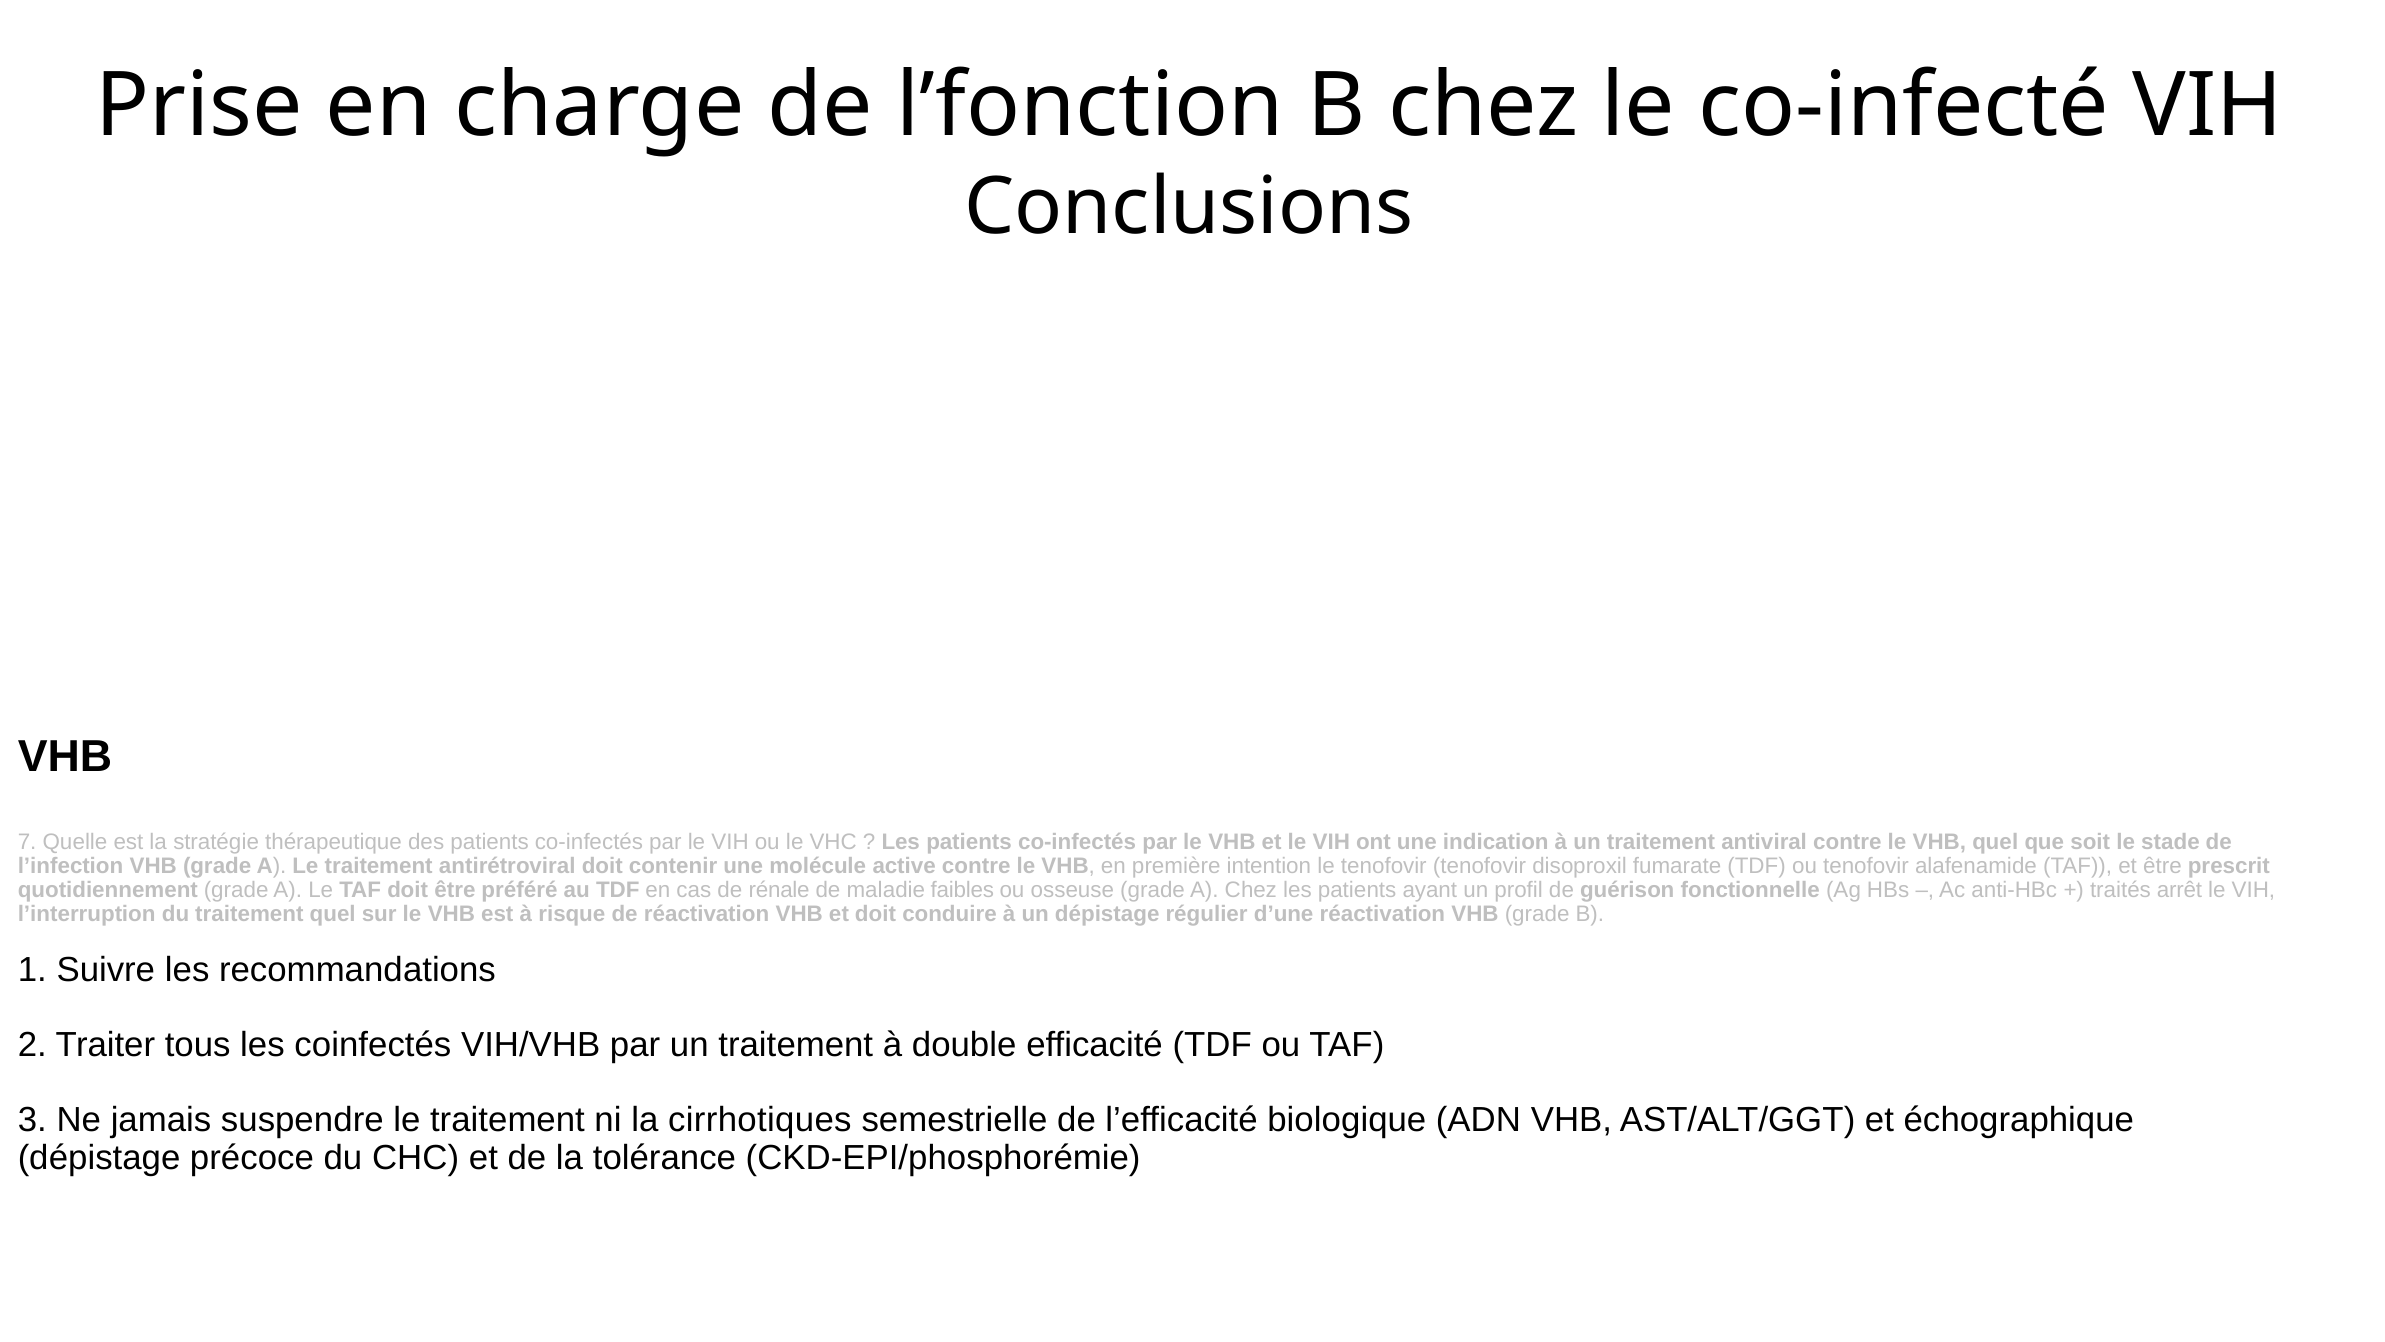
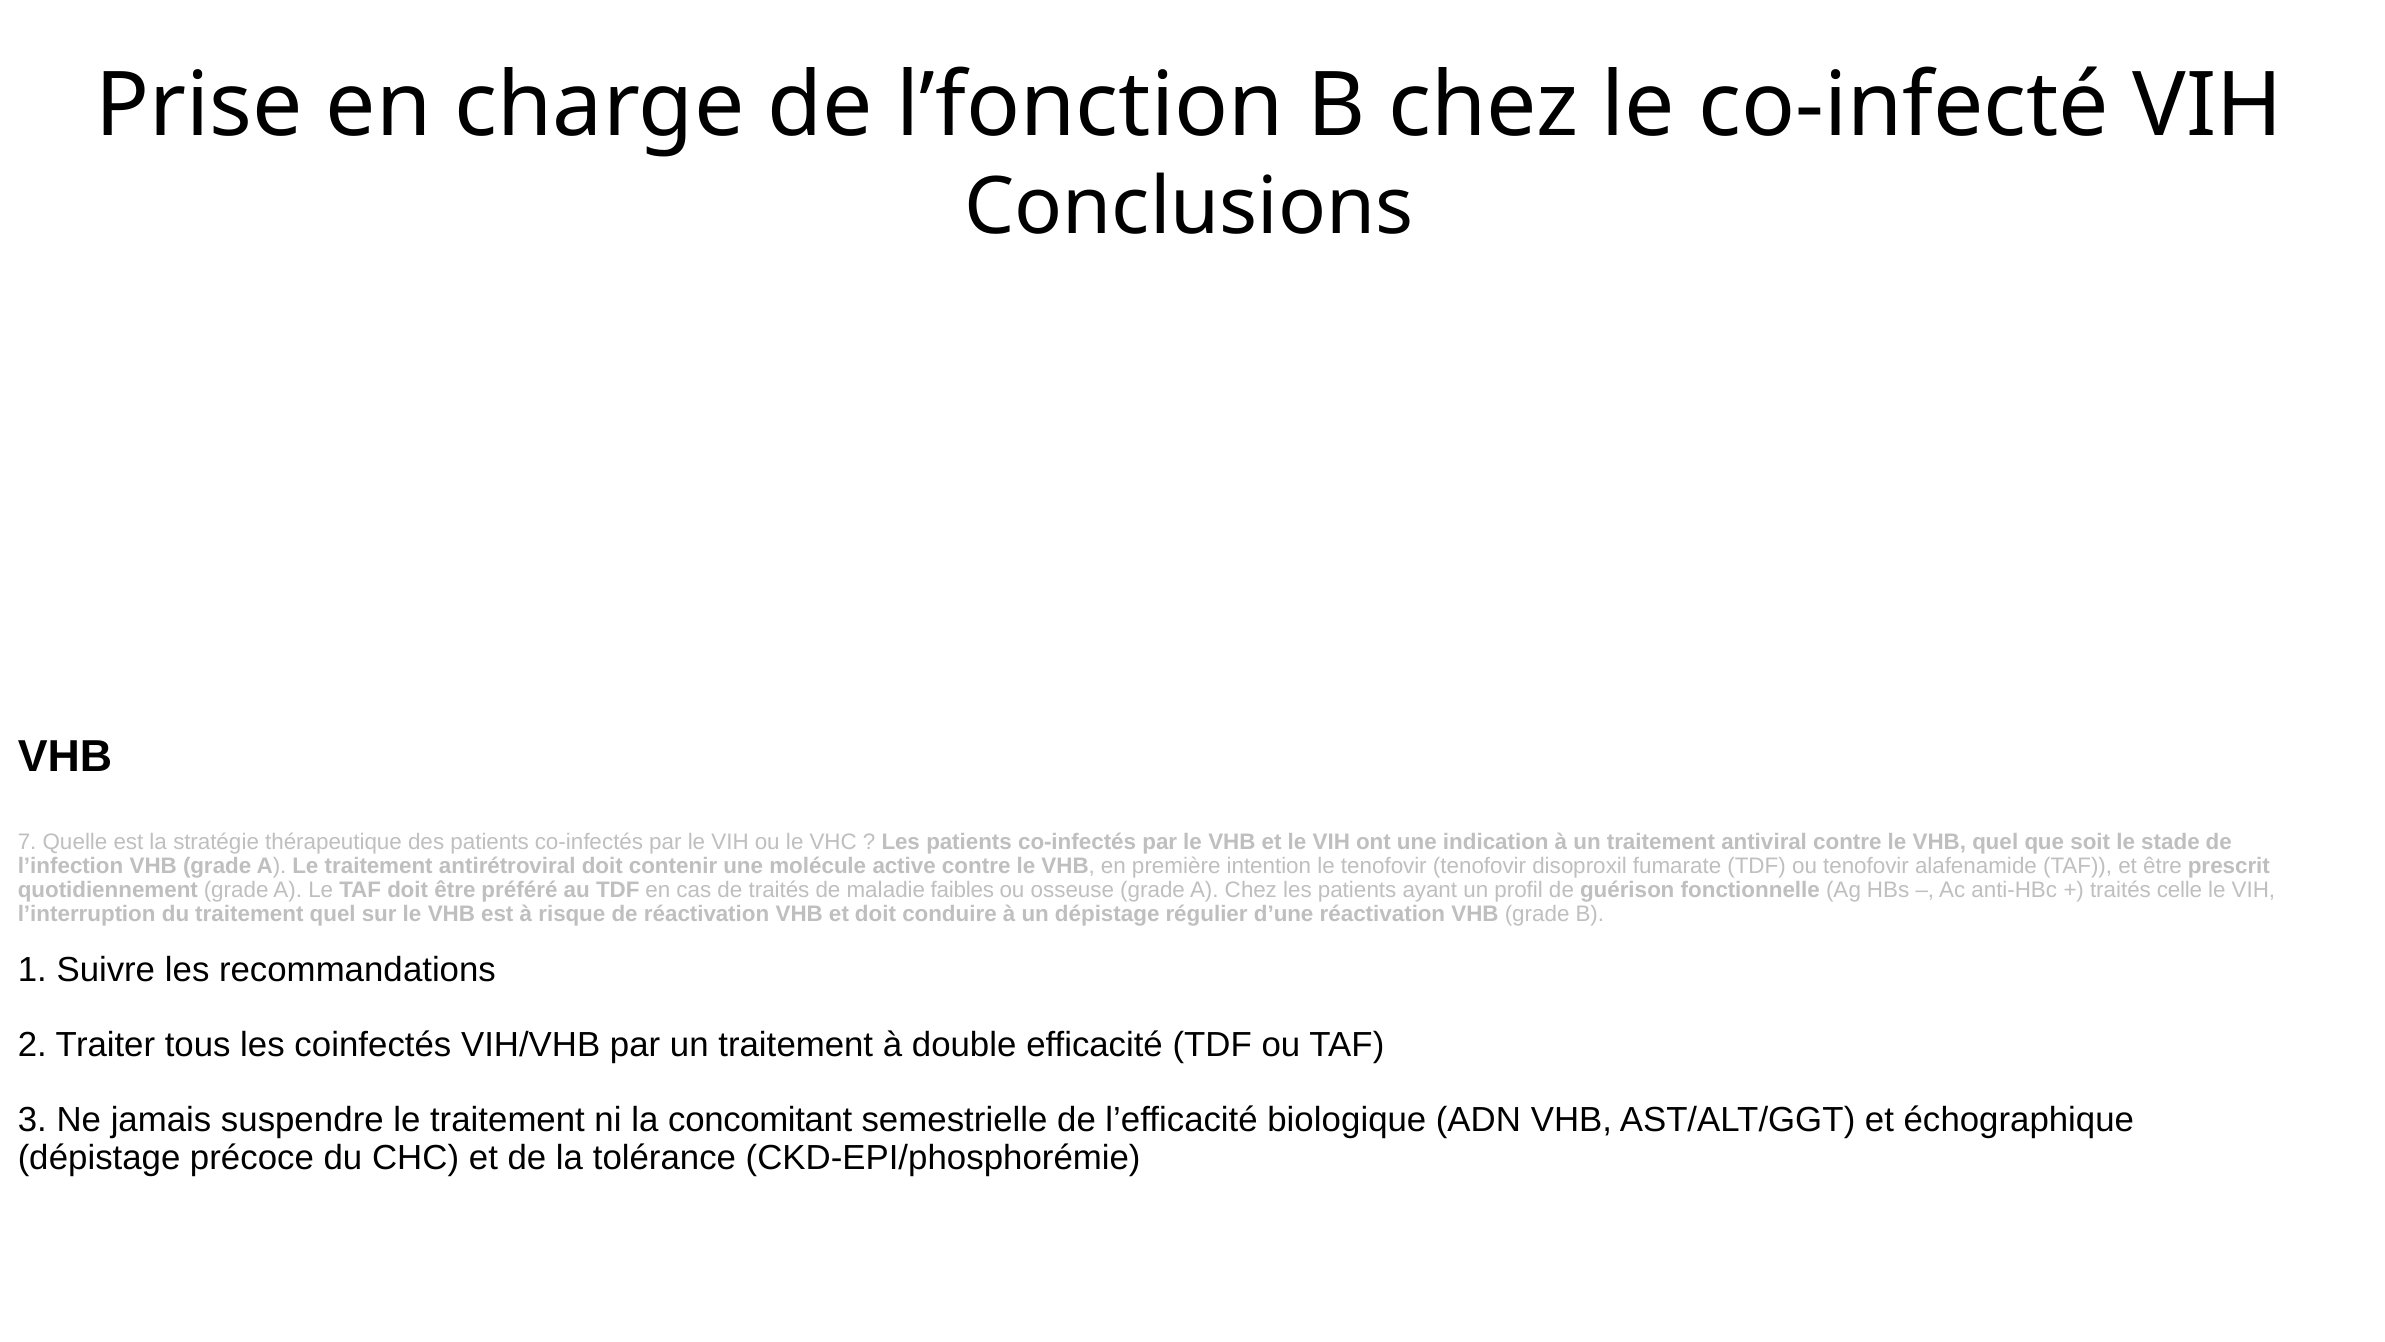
de rénale: rénale -> traités (779, 890)
arrêt: arrêt -> celle (2180, 890)
cirrhotiques: cirrhotiques -> concomitant (760, 1120)
